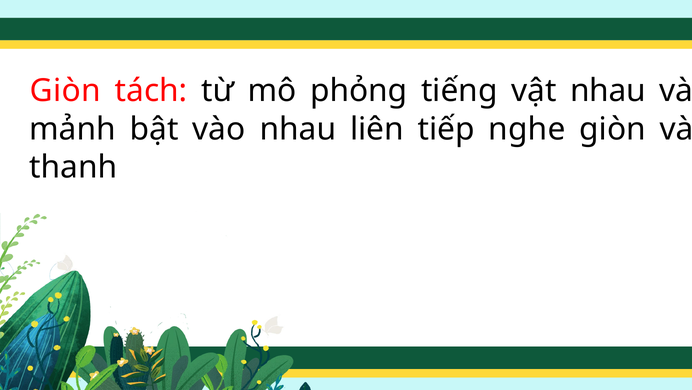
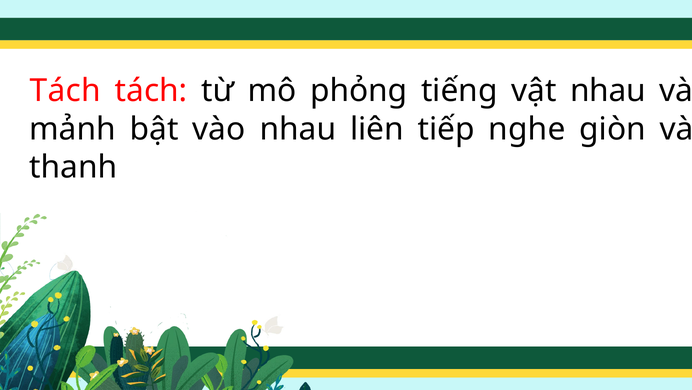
Giòn: Giòn -> Tách (65, 91)
